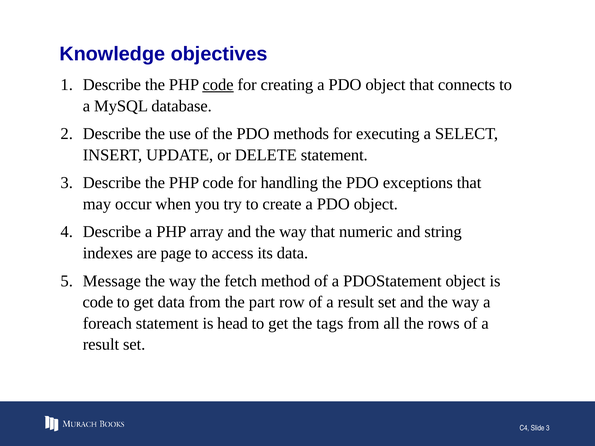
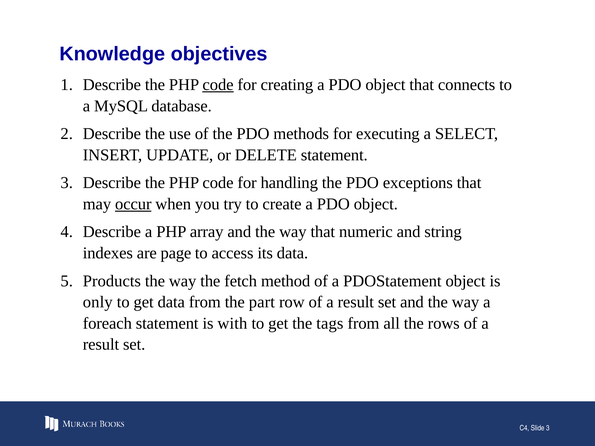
occur underline: none -> present (133, 204)
Message: Message -> Products (112, 281)
code: code -> only (98, 302)
head: head -> with (232, 324)
